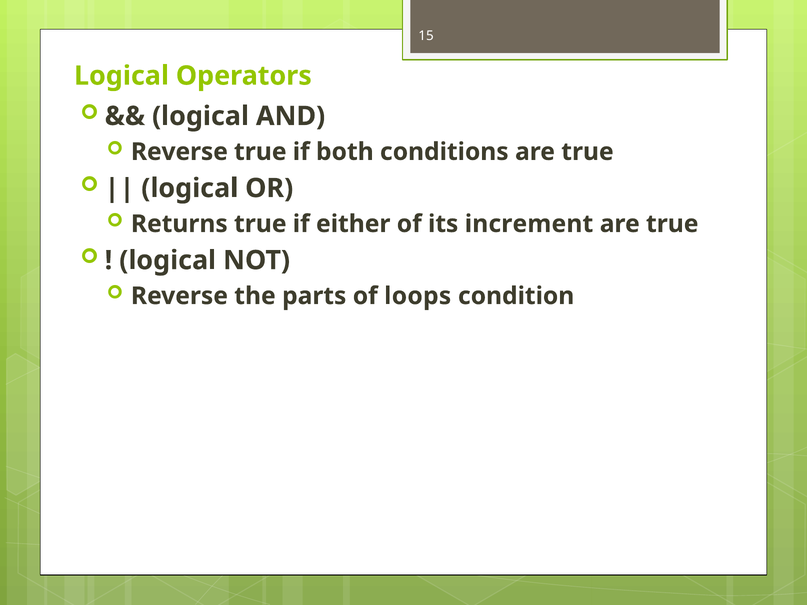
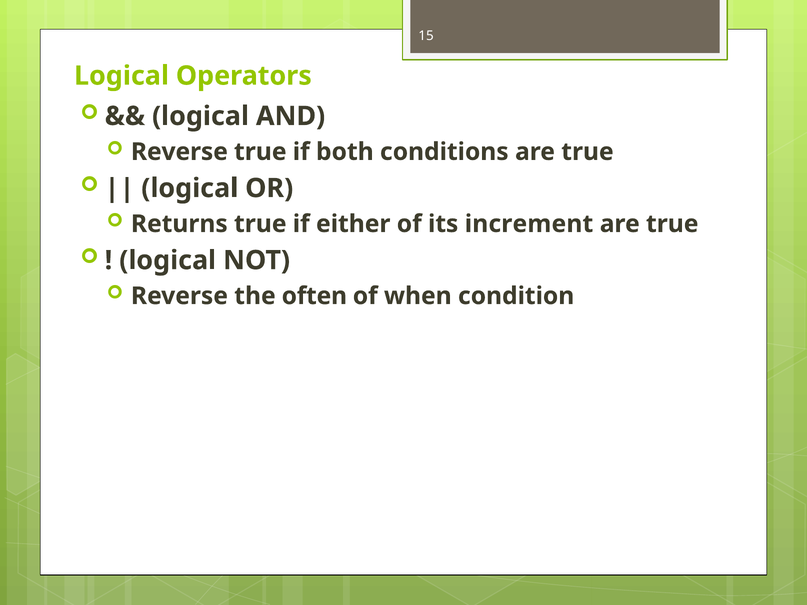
parts: parts -> often (314, 296)
loops: loops -> when (418, 296)
